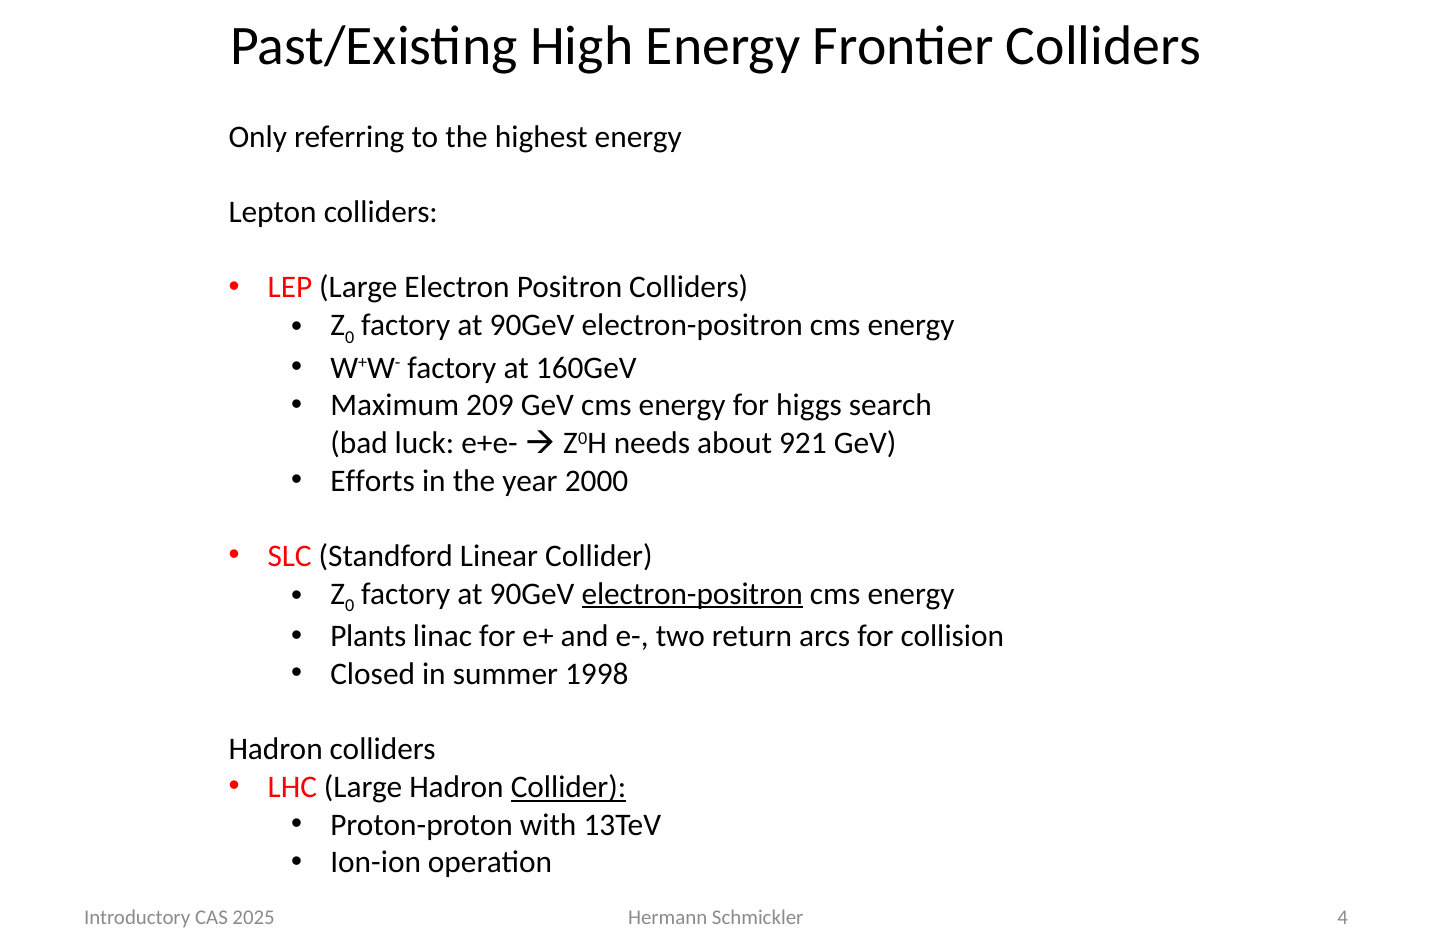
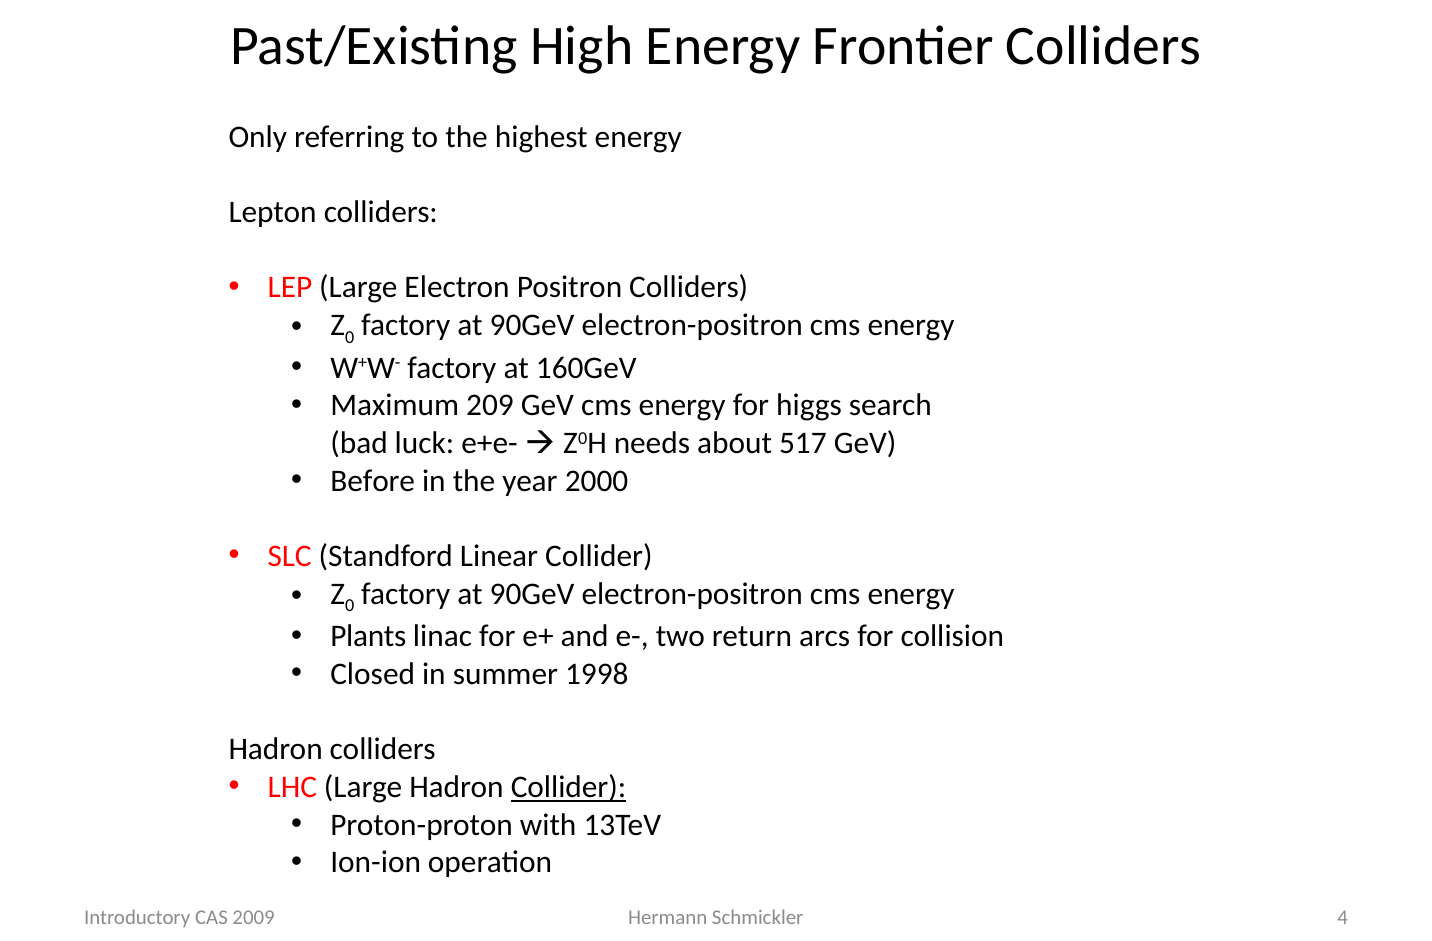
921: 921 -> 517 (803, 443)
Efforts: Efforts -> Before (373, 481)
electron-positron underline: present -> none (692, 593)
2025: 2025 -> 2009 (254, 917)
